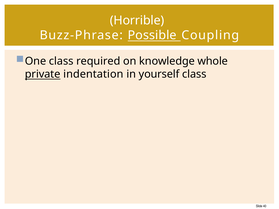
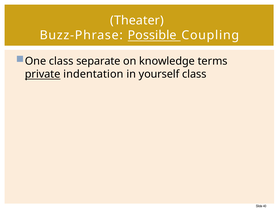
Horrible: Horrible -> Theater (137, 20)
required: required -> separate (98, 61)
whole: whole -> terms (213, 61)
